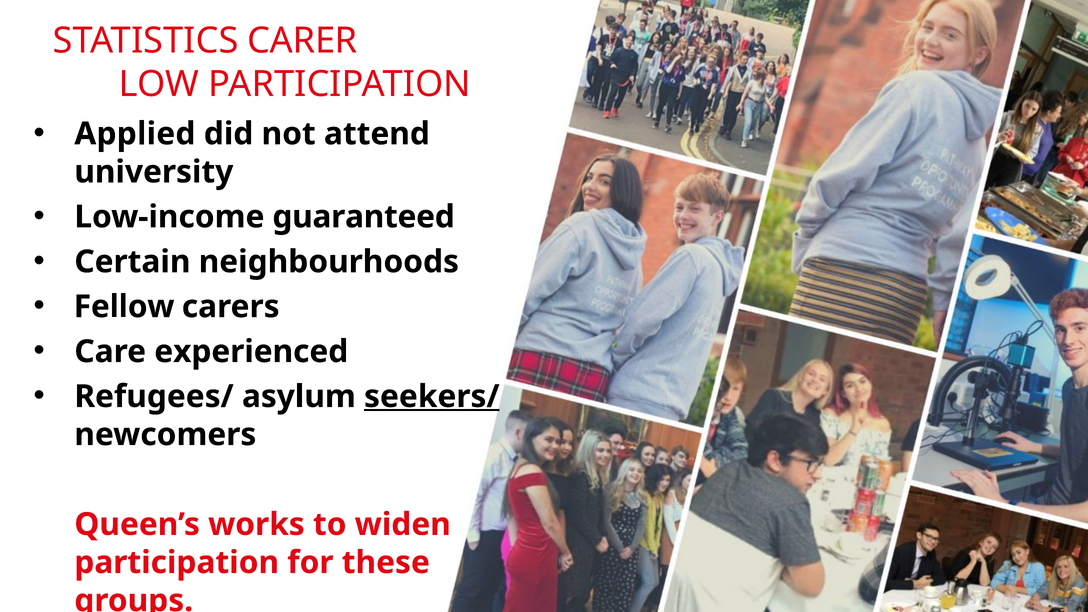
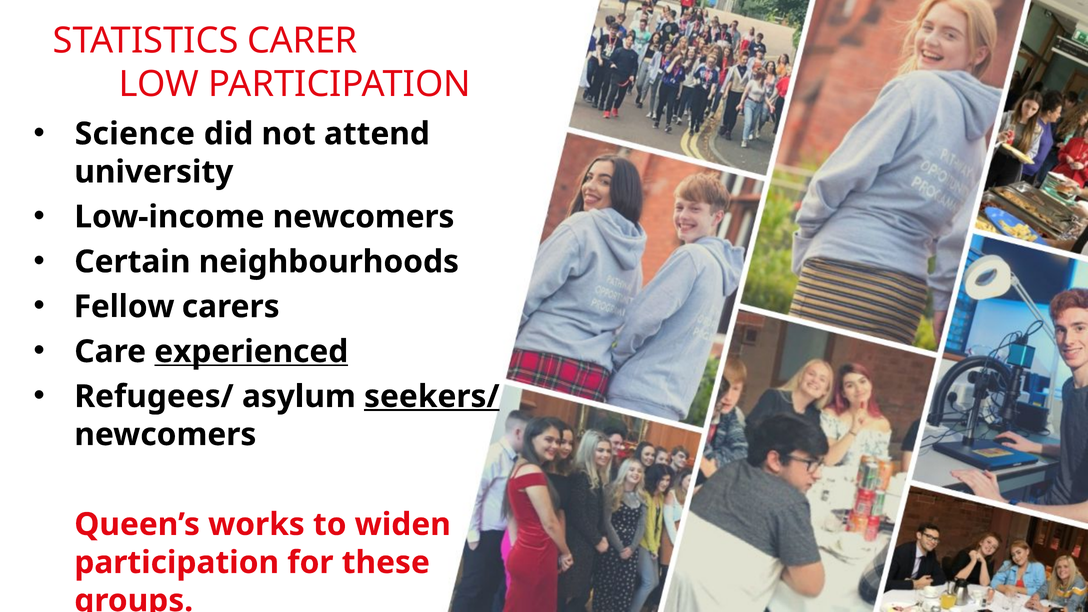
Applied: Applied -> Science (135, 134)
Low-income guaranteed: guaranteed -> newcomers (364, 217)
experienced underline: none -> present (251, 352)
